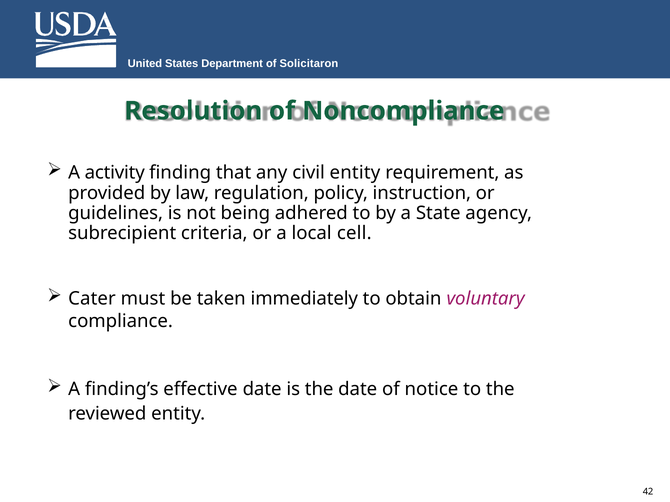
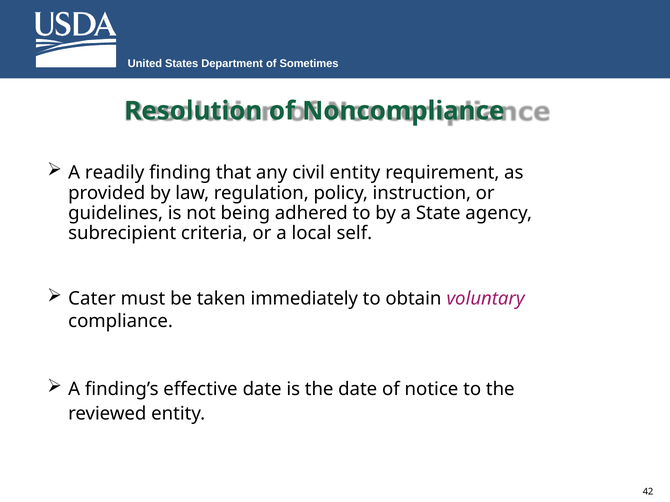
Solicitaron: Solicitaron -> Sometimes (309, 64)
activity: activity -> readily (115, 173)
cell: cell -> self (354, 233)
